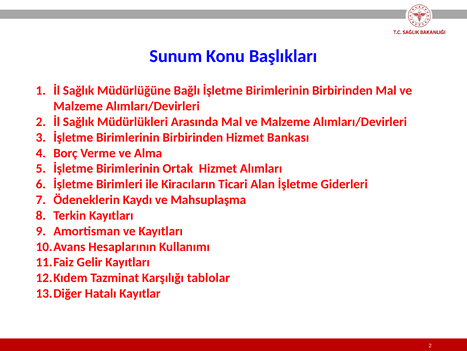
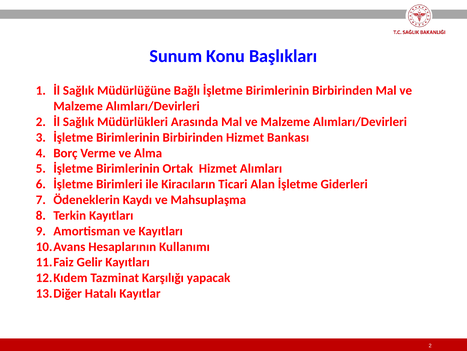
tablolar: tablolar -> yapacak (209, 277)
